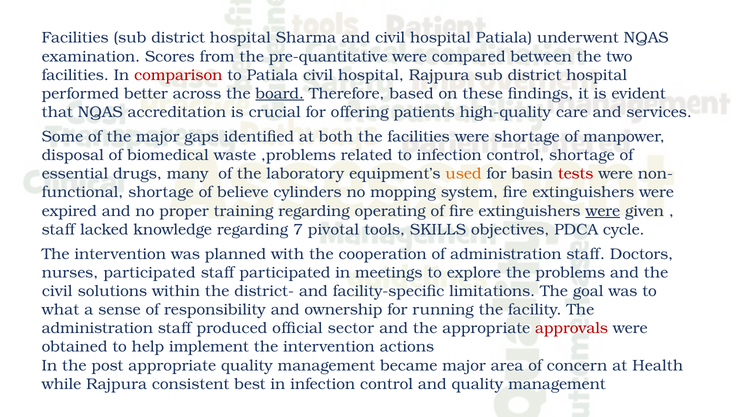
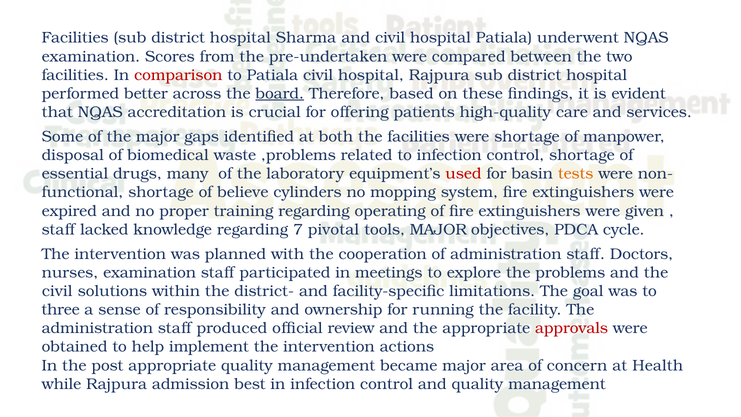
pre-quantitative: pre-quantitative -> pre-undertaken (328, 56)
used colour: orange -> red (463, 174)
tests colour: red -> orange (576, 174)
were underline: present -> none (603, 211)
tools SKILLS: SKILLS -> MAJOR (438, 229)
nurses participated: participated -> examination (150, 273)
what: what -> three (61, 310)
sector: sector -> review (351, 328)
consistent: consistent -> admission (191, 384)
